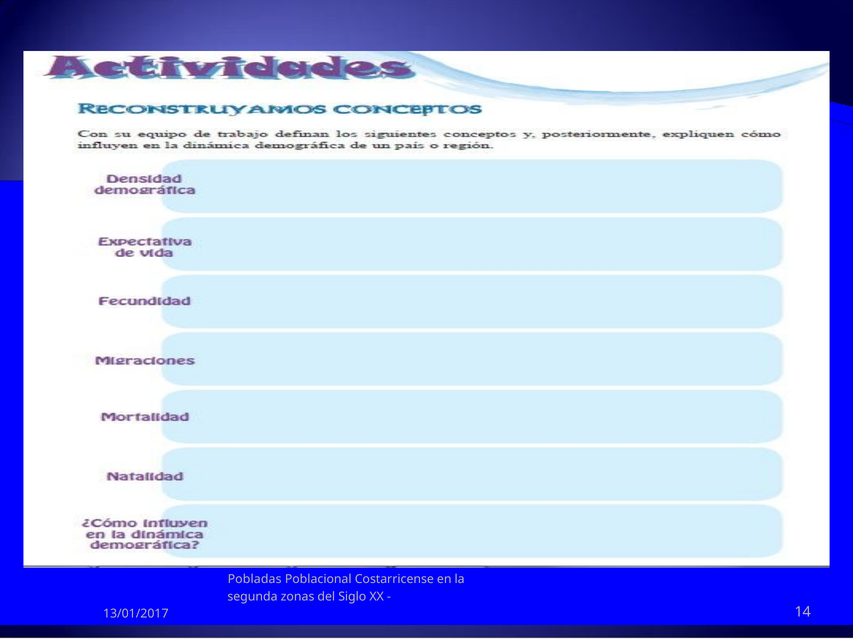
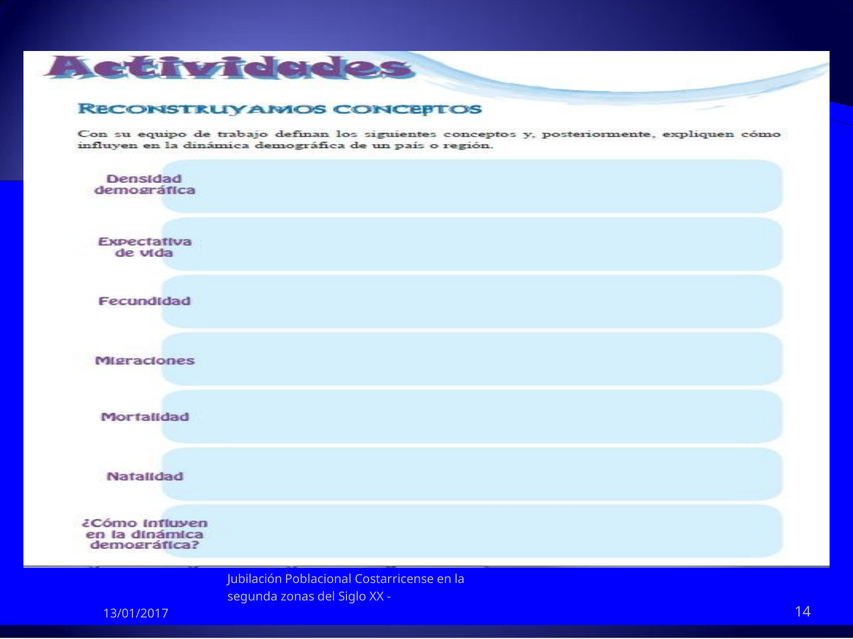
Pobladas: Pobladas -> Jubilación (255, 580)
